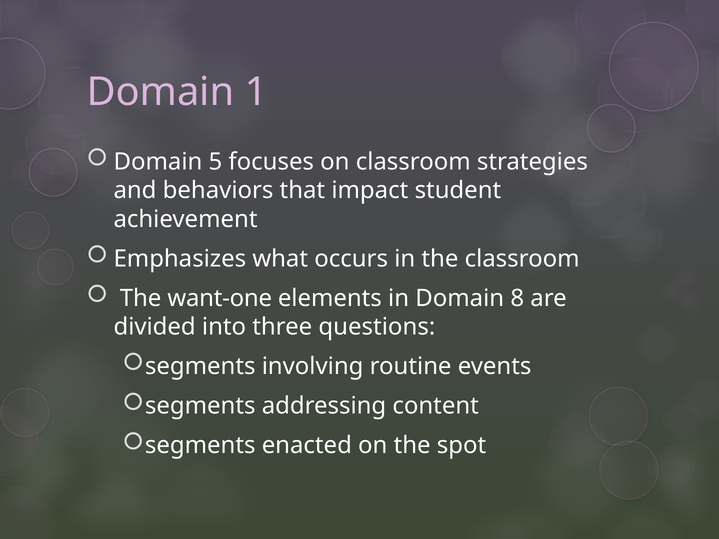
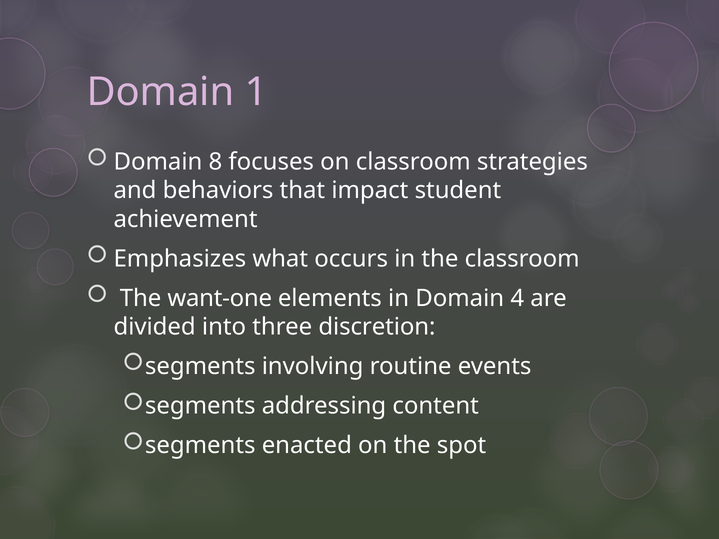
5: 5 -> 8 (215, 162)
8: 8 -> 4 (517, 298)
questions: questions -> discretion (377, 327)
